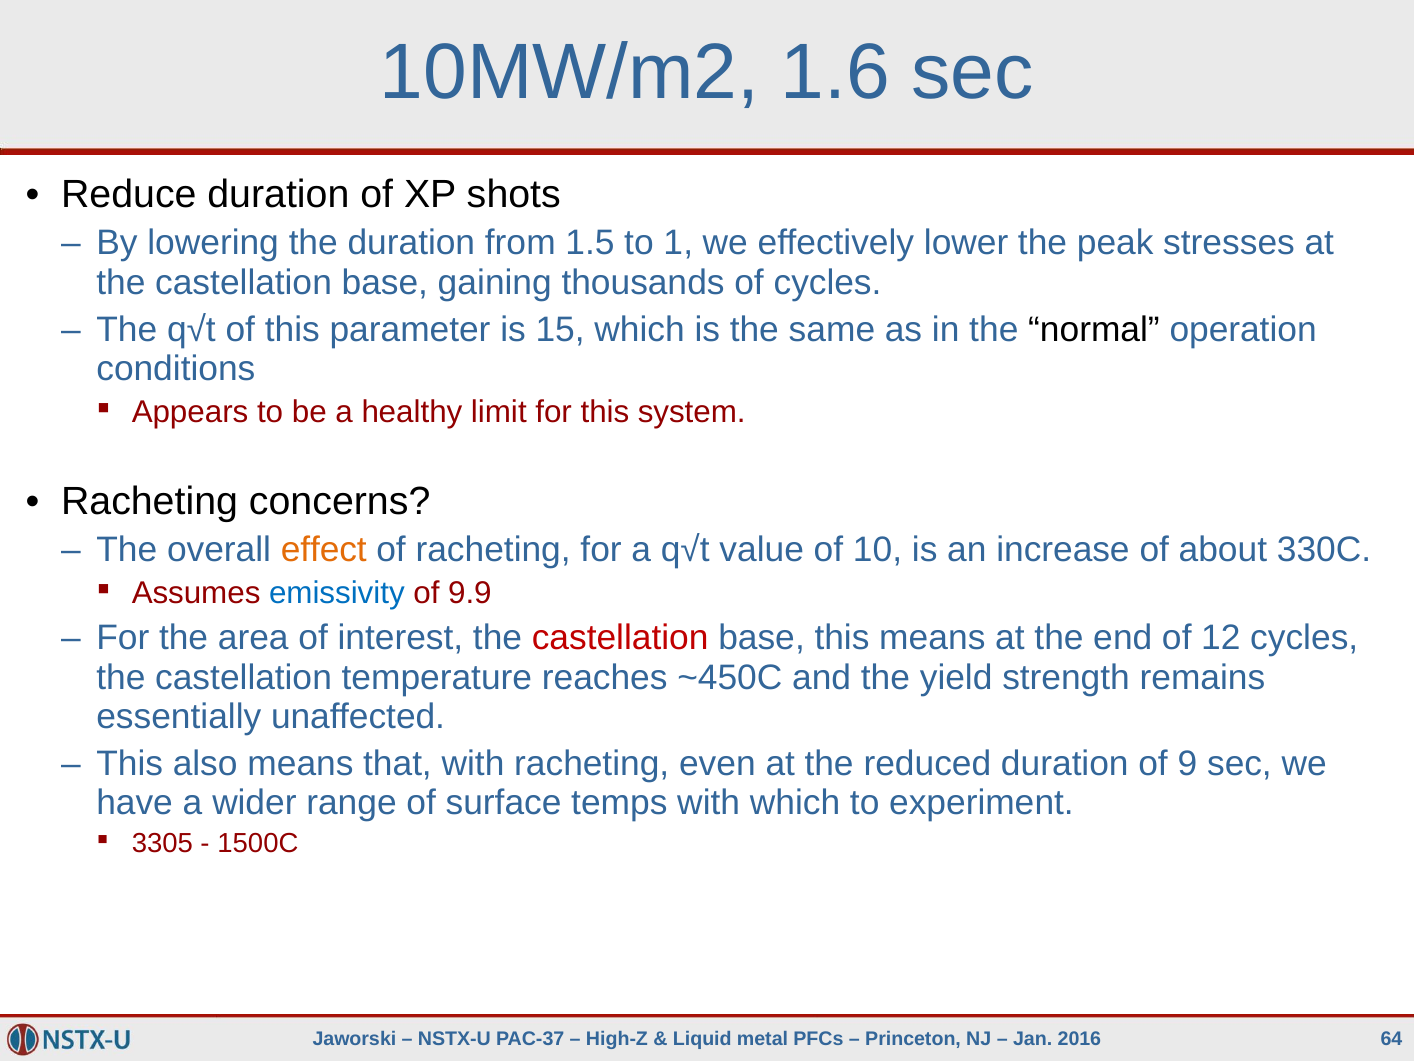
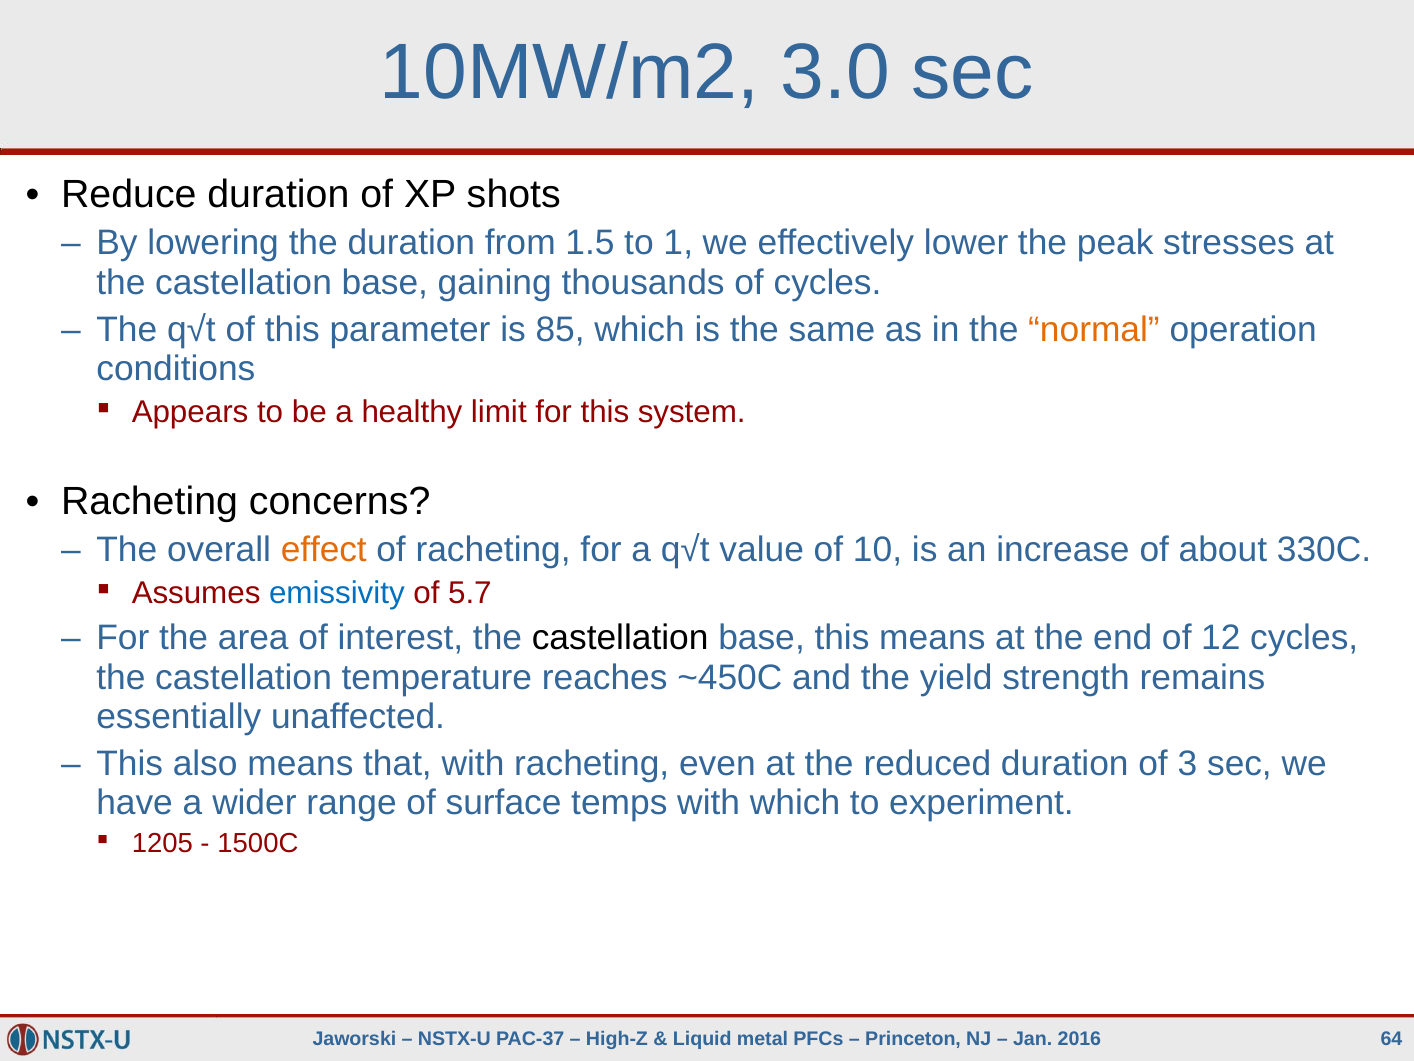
1.6: 1.6 -> 3.0 (835, 72)
15: 15 -> 85 (560, 329)
normal colour: black -> orange (1094, 329)
9.9: 9.9 -> 5.7 (470, 593)
castellation colour: red -> black (620, 637)
9: 9 -> 3 (1187, 763)
3305: 3305 -> 1205 (162, 844)
